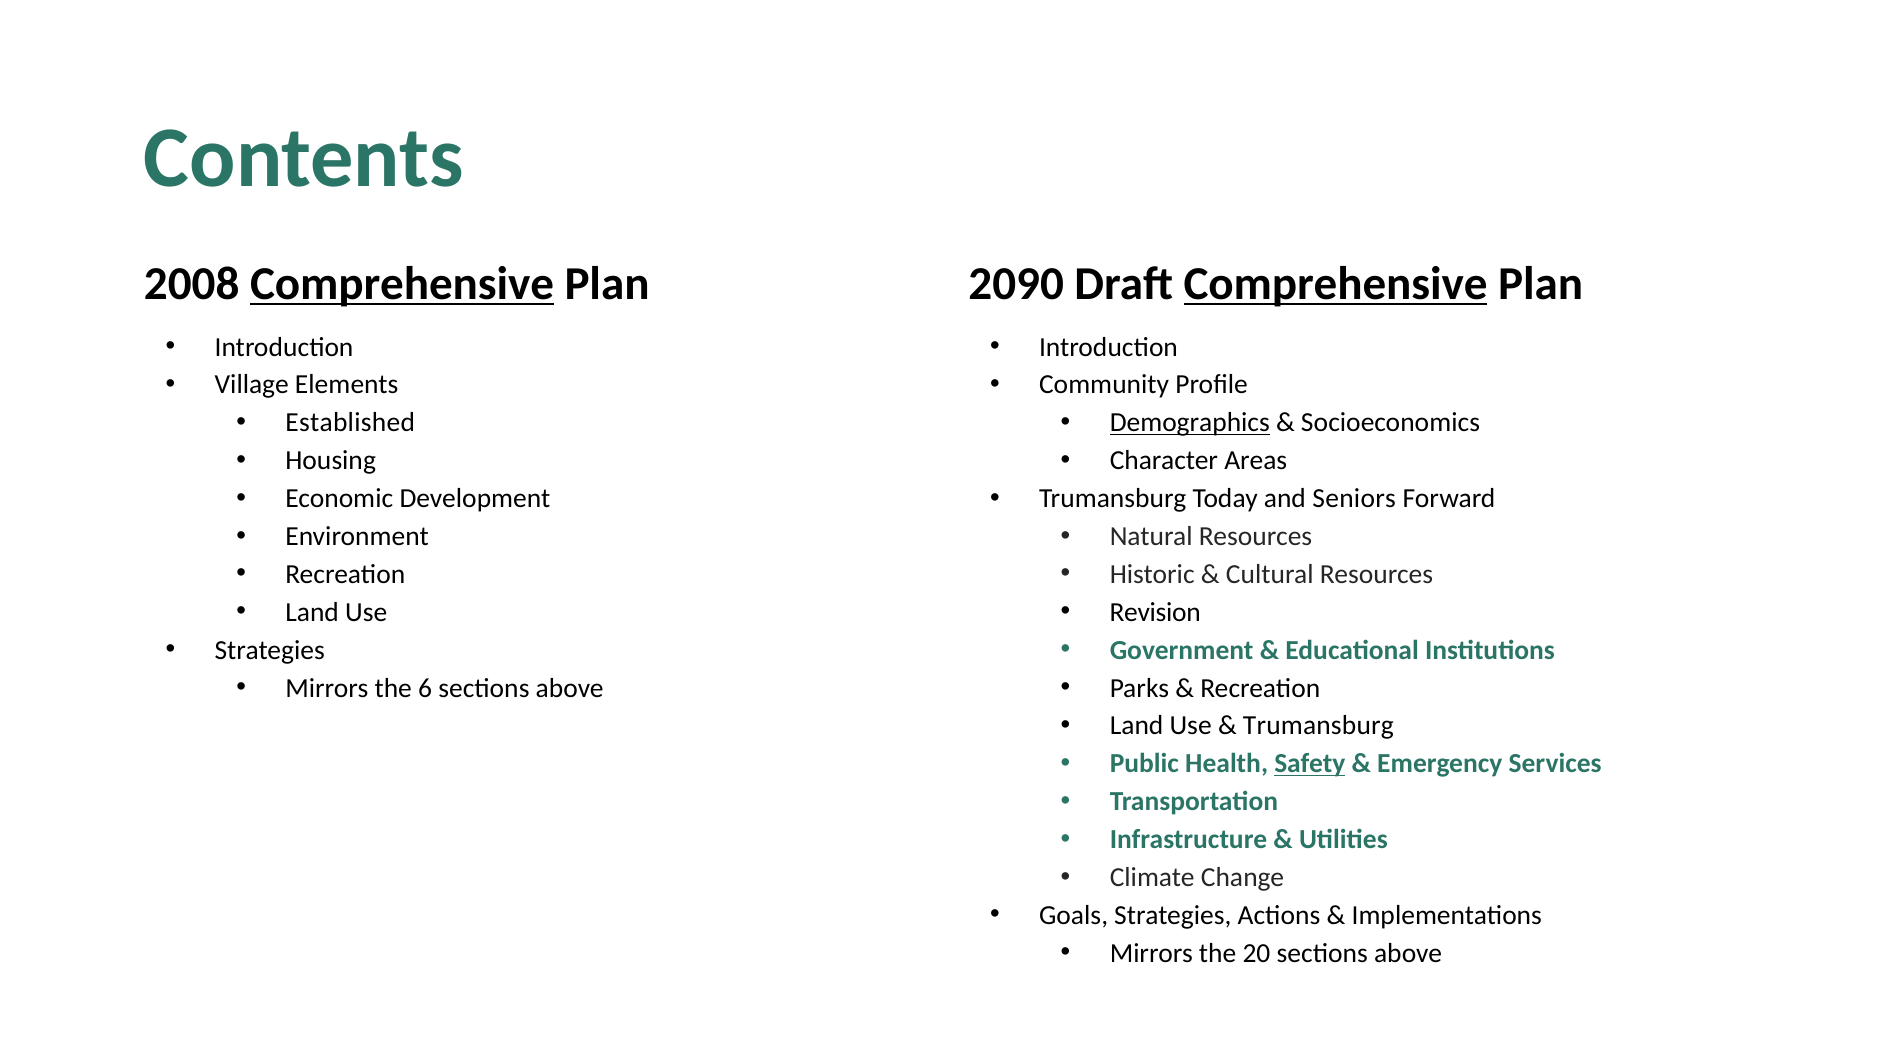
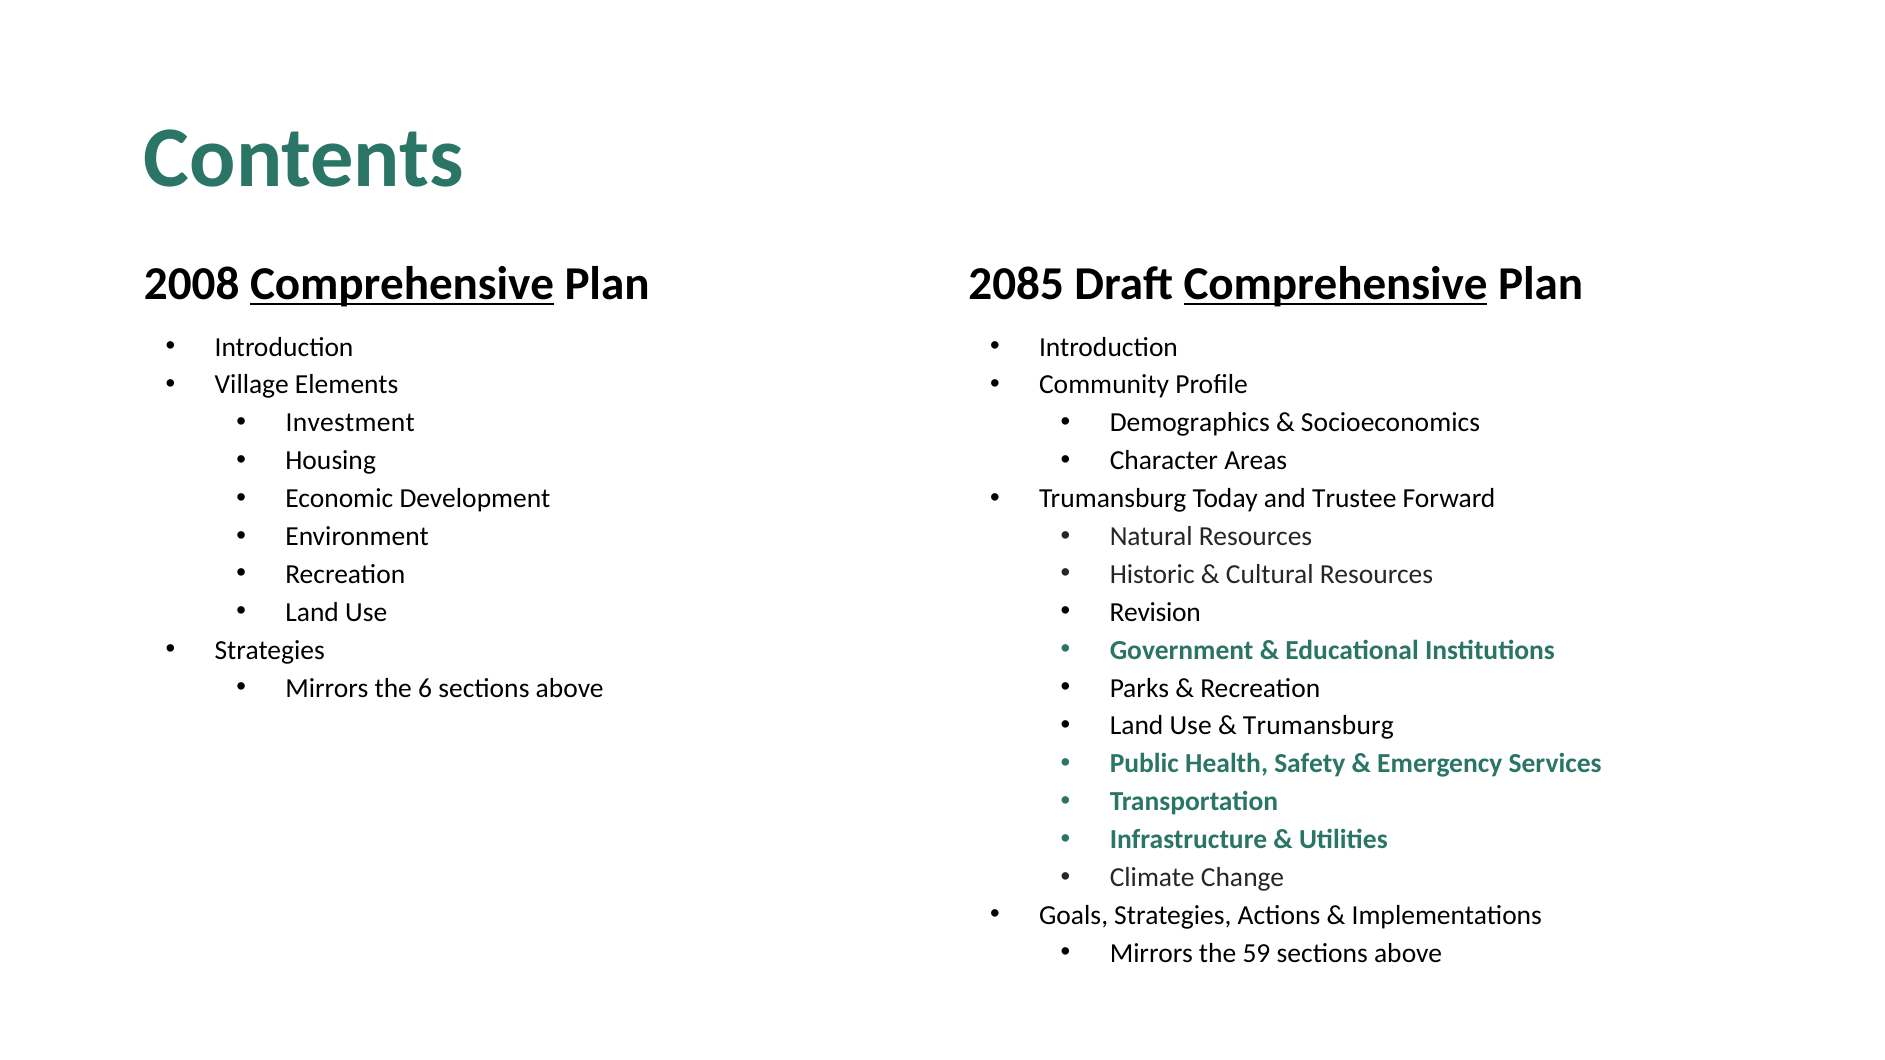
2090: 2090 -> 2085 (1016, 284)
Established: Established -> Investment (350, 423)
Demographics underline: present -> none (1190, 423)
Seniors: Seniors -> Trustee (1354, 499)
Safety underline: present -> none (1310, 764)
20: 20 -> 59 (1256, 953)
